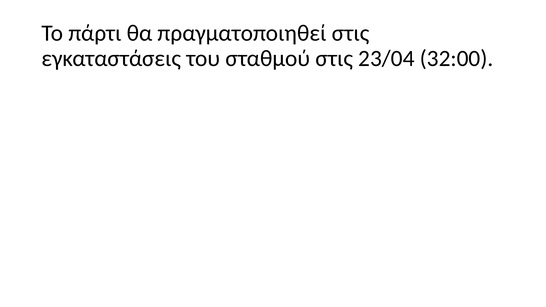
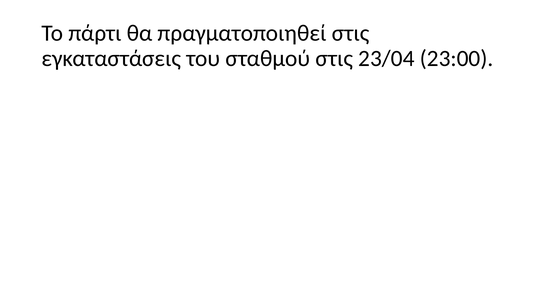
32:00: 32:00 -> 23:00 (457, 58)
